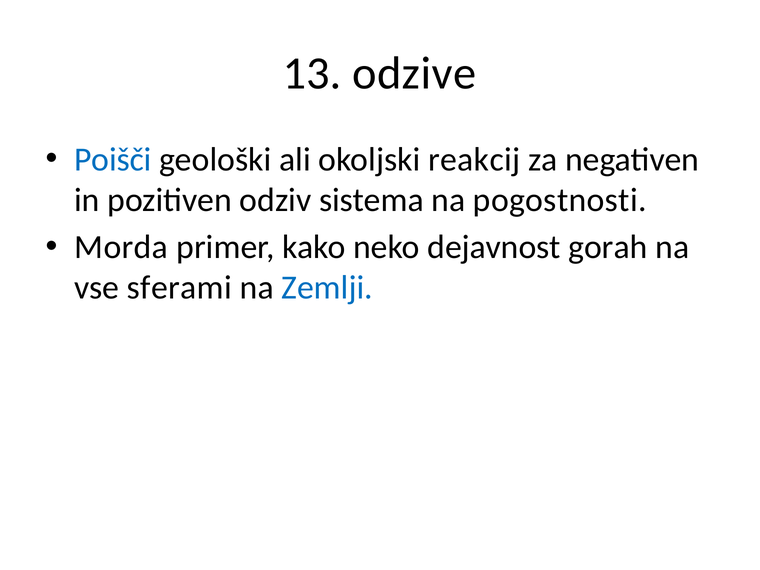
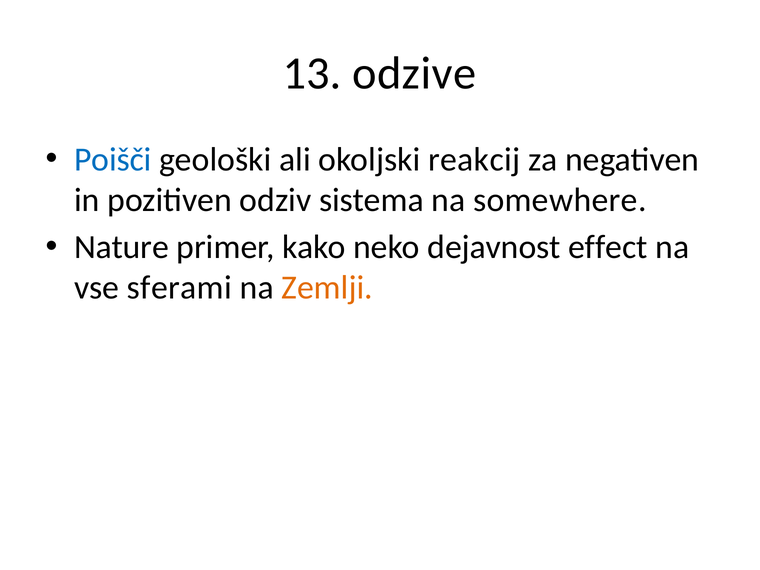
pogostnosti: pogostnosti -> somewhere (560, 200)
Morda: Morda -> Nature (122, 247)
gorah: gorah -> effect (608, 247)
Zemlji colour: blue -> orange (327, 288)
